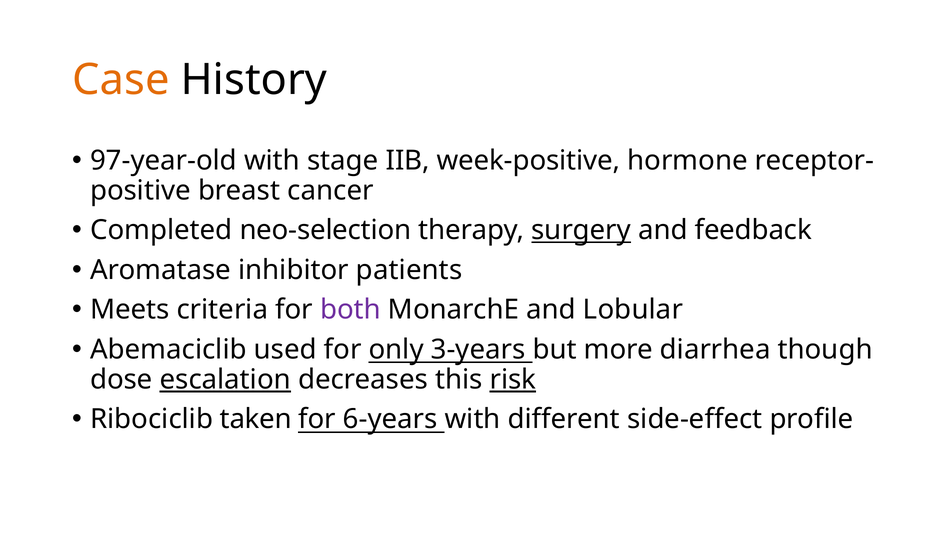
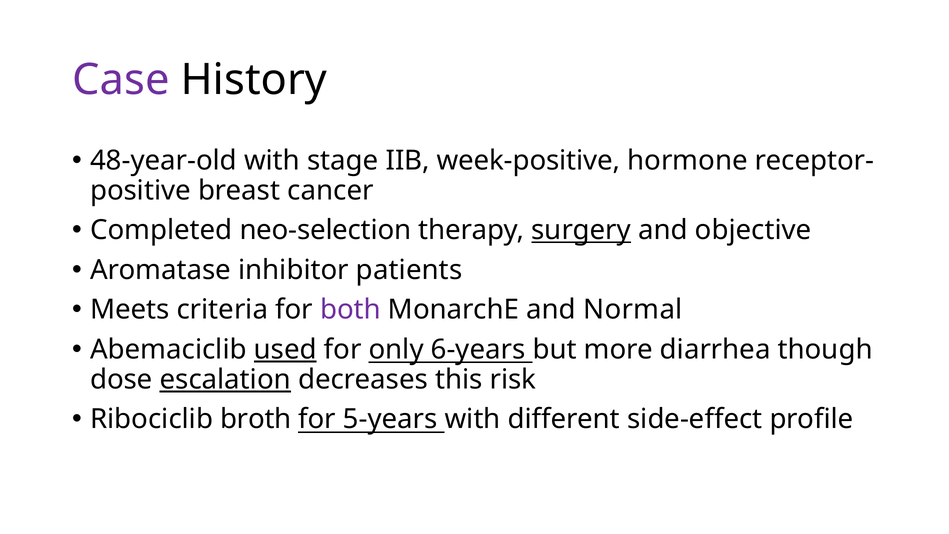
Case colour: orange -> purple (121, 80)
97-year-old: 97-year-old -> 48-year-old (164, 160)
feedback: feedback -> objective (753, 230)
Lobular: Lobular -> Normal (633, 310)
used underline: none -> present (285, 350)
3-years: 3-years -> 6-years (478, 350)
risk underline: present -> none (513, 379)
taken: taken -> broth (256, 419)
6-years: 6-years -> 5-years (390, 419)
